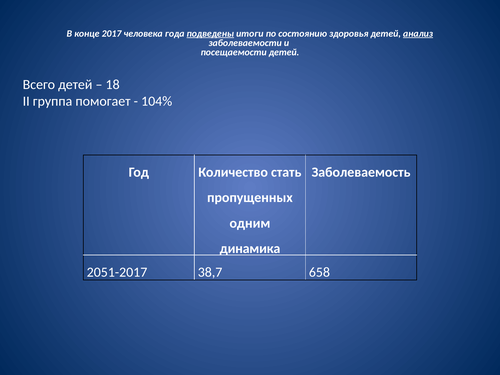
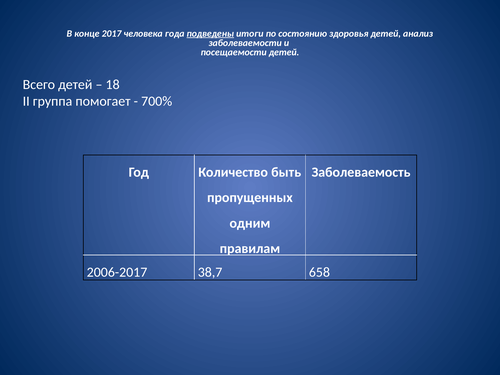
анализ underline: present -> none (418, 33)
104%: 104% -> 700% (157, 101)
стать: стать -> быть (286, 172)
динамика: динамика -> правилам (250, 249)
2051-2017: 2051-2017 -> 2006-2017 (117, 272)
